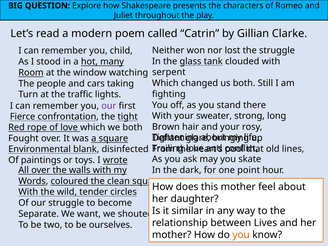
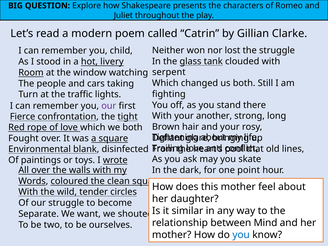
many: many -> livery (112, 62)
sweater: sweater -> another (214, 116)
Lives: Lives -> Mind (265, 223)
you colour: orange -> blue (241, 235)
